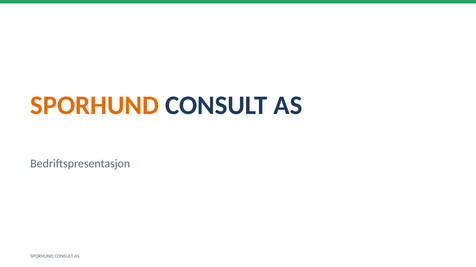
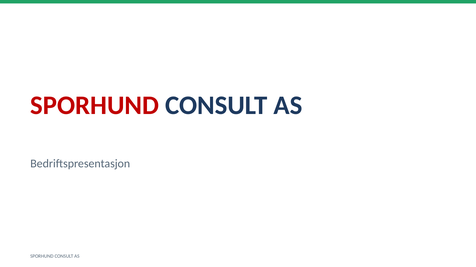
SPORHUND colour: orange -> red (95, 106)
